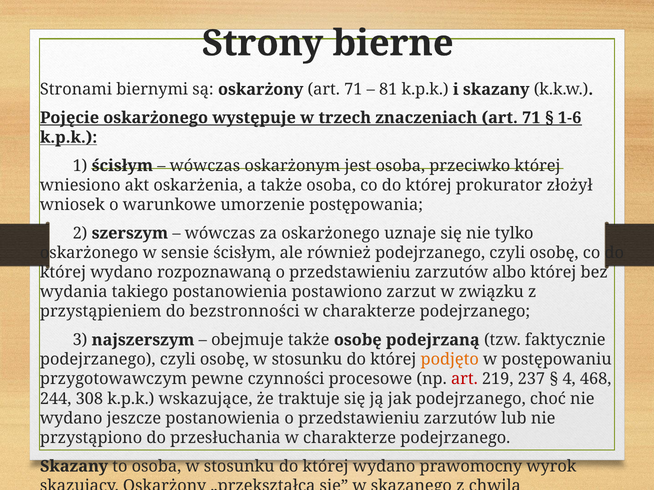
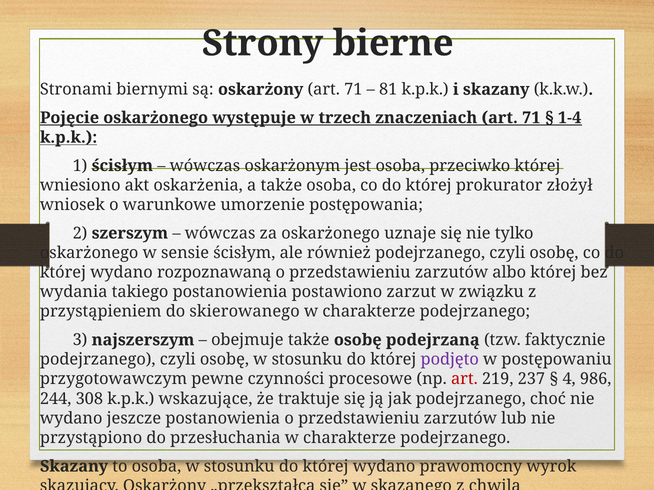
1-6: 1-6 -> 1-4 (570, 118)
bezstronności: bezstronności -> skierowanego (245, 312)
podjęto colour: orange -> purple (450, 360)
468: 468 -> 986 (596, 379)
